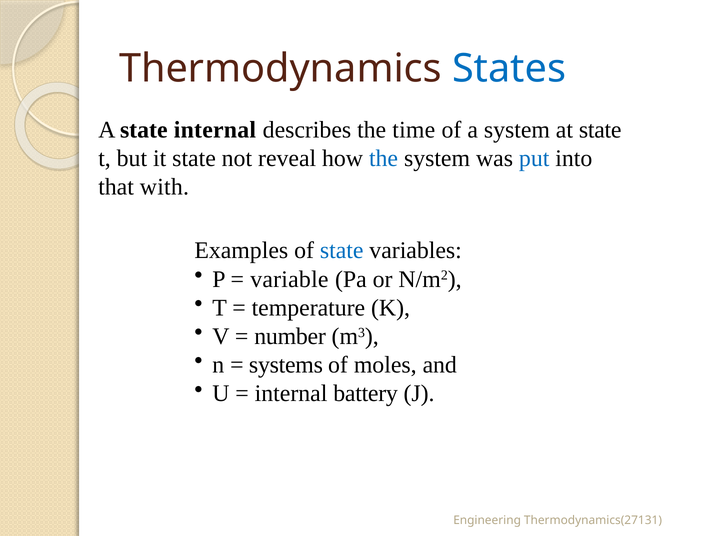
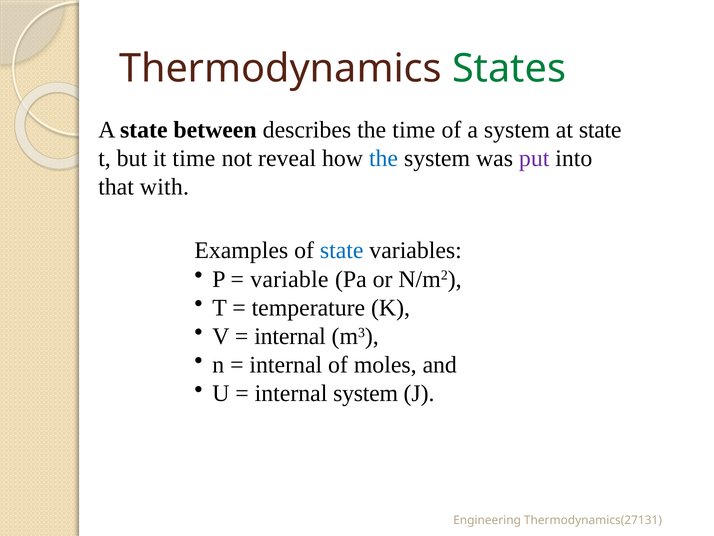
States colour: blue -> green (509, 69)
state internal: internal -> between (215, 130)
it state: state -> time (194, 158)
put colour: blue -> purple (534, 158)
number: number -> internal (290, 336)
systems: systems -> internal (286, 365)
internal battery: battery -> system (366, 393)
